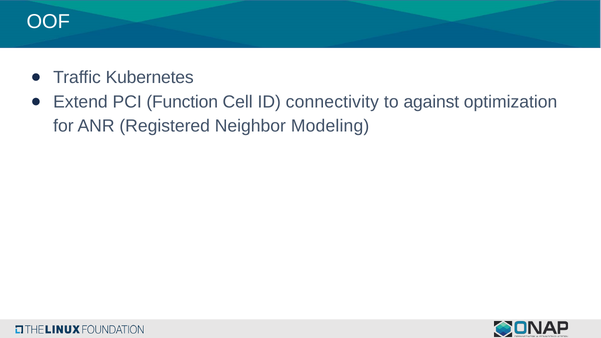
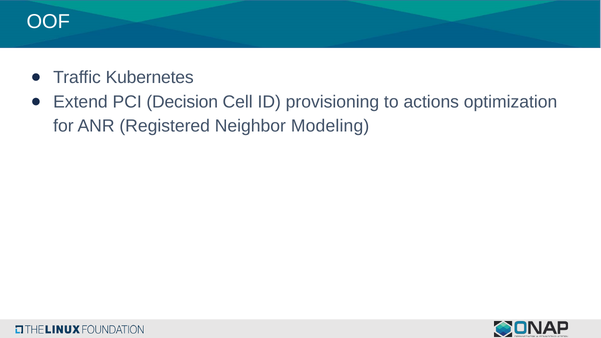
Function: Function -> Decision (182, 102)
connectivity: connectivity -> provisioning (332, 102)
against: against -> actions (431, 102)
